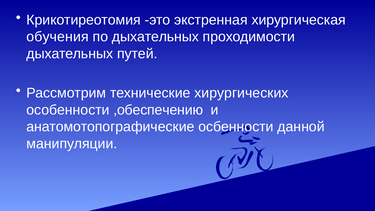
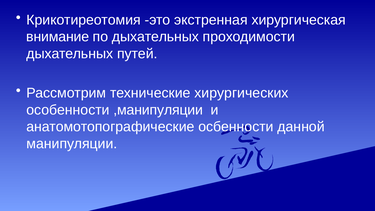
обучения: обучения -> внимание (58, 37)
,обеспечению: ,обеспечению -> ,манипуляции (158, 110)
